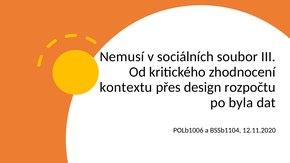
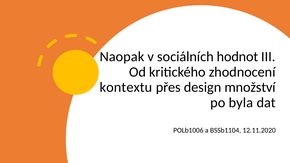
Nemusí: Nemusí -> Naopak (122, 57)
soubor: soubor -> hodnot (237, 57)
rozpočtu: rozpočtu -> množství (250, 87)
